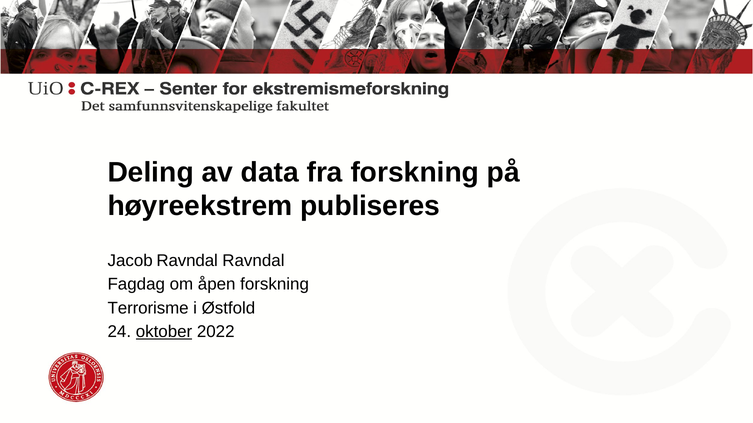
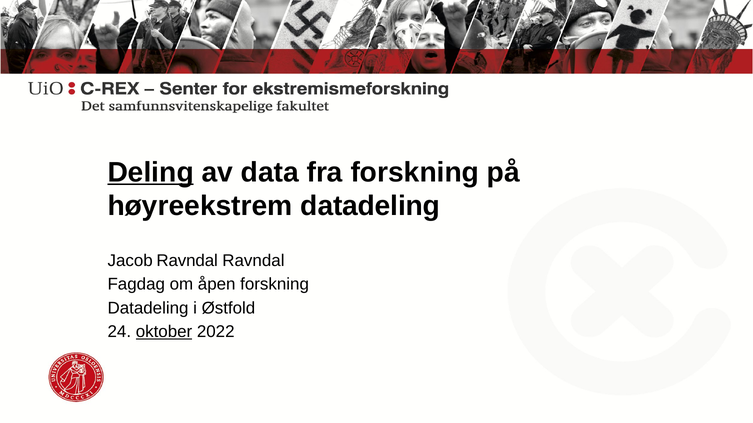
Deling underline: none -> present (151, 172)
høyreekstrem publiseres: publiseres -> datadeling (370, 206)
Terrorisme: Terrorisme -> Datadeling (148, 308)
